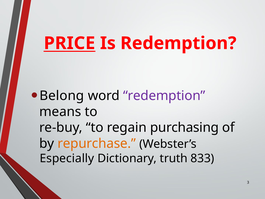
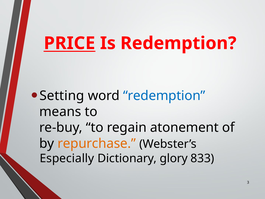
Belong: Belong -> Setting (62, 96)
redemption colour: purple -> blue (164, 96)
purchasing: purchasing -> atonement (184, 127)
truth: truth -> glory (174, 158)
